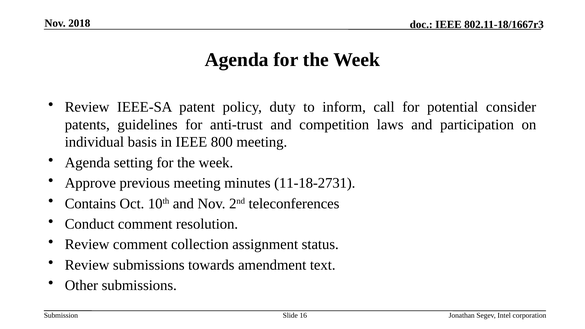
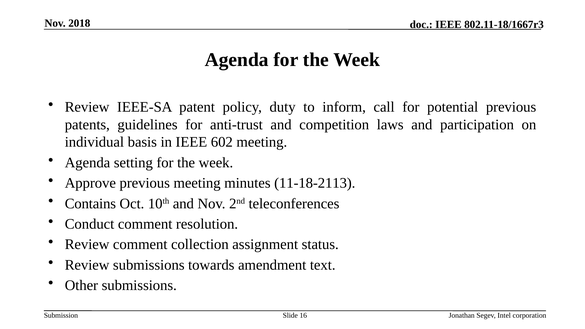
potential consider: consider -> previous (511, 107)
800: 800 -> 602 (222, 142)
11-18-2731: 11-18-2731 -> 11-18-2113 (315, 183)
